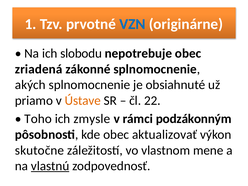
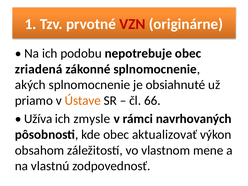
VZN colour: blue -> red (132, 24)
slobodu: slobodu -> podobu (81, 53)
22: 22 -> 66 (152, 101)
Toho: Toho -> Užíva (38, 119)
podzákonným: podzákonným -> navrhovaných (194, 119)
skutočne: skutočne -> obsahom (40, 150)
vlastnú underline: present -> none (50, 166)
